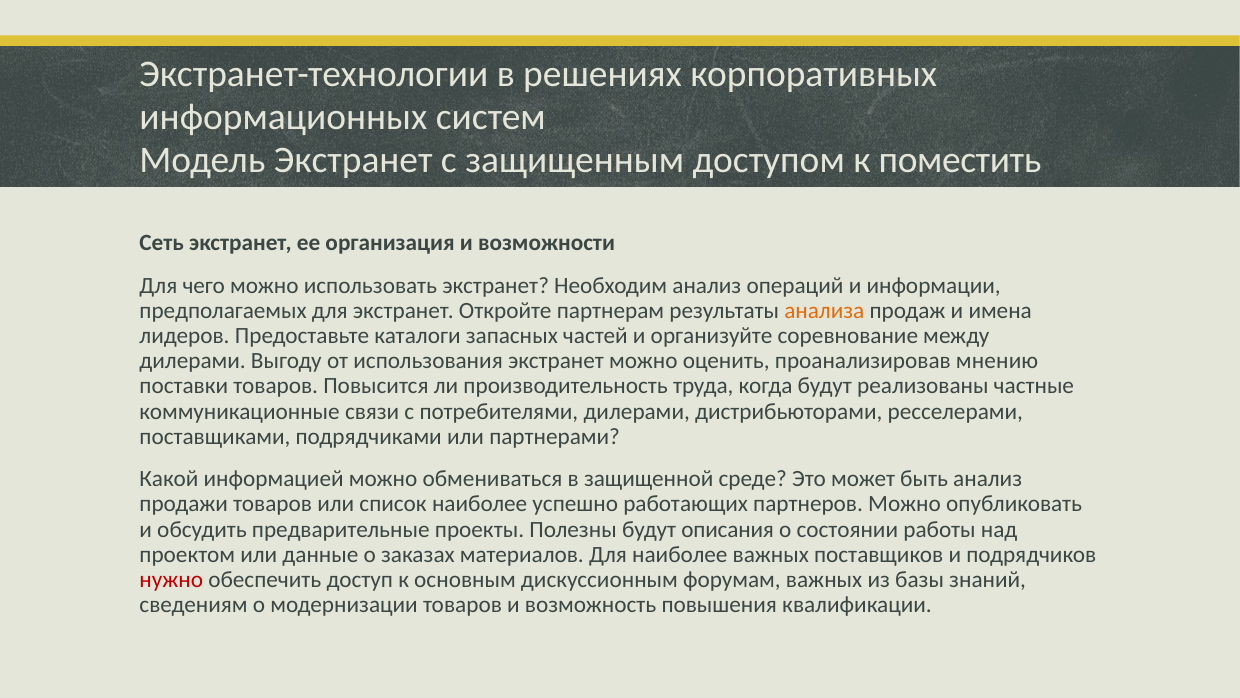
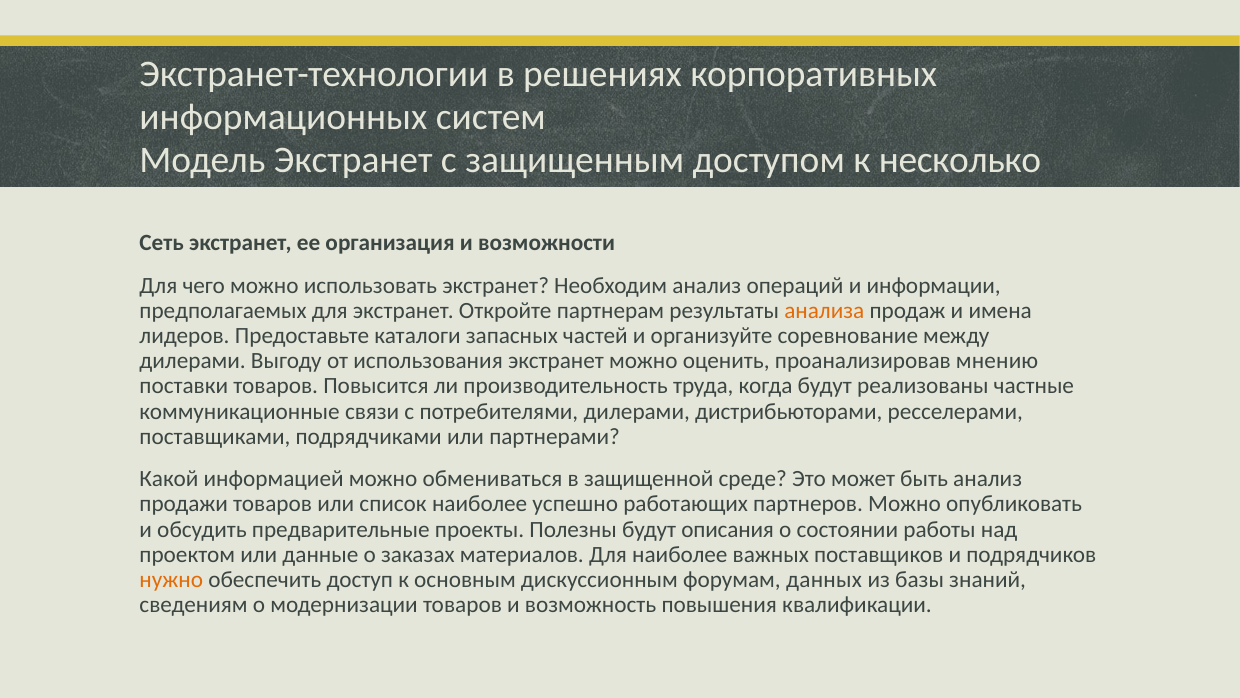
поместить: поместить -> несколько (960, 160)
нужно colour: red -> orange (171, 579)
форумам важных: важных -> данных (824, 579)
